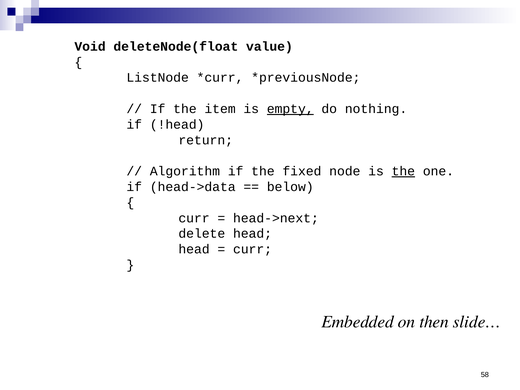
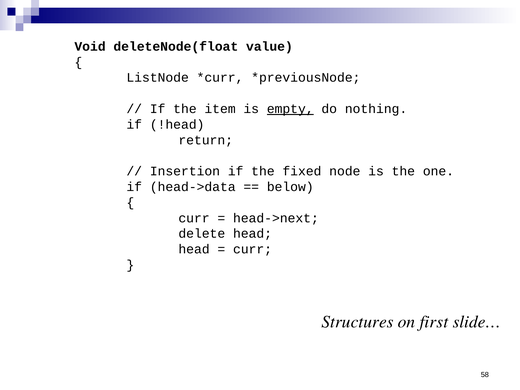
Algorithm: Algorithm -> Insertion (185, 171)
the underline: present -> none (403, 171)
Embedded: Embedded -> Structures (358, 322)
then: then -> first (434, 322)
